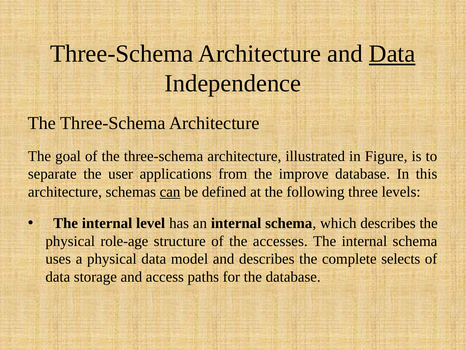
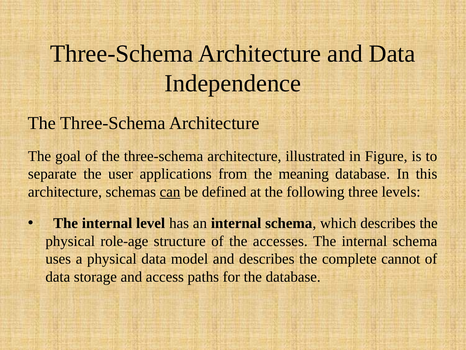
Data underline: present -> none (392, 54)
improve: improve -> meaning (304, 174)
selects: selects -> cannot (401, 259)
